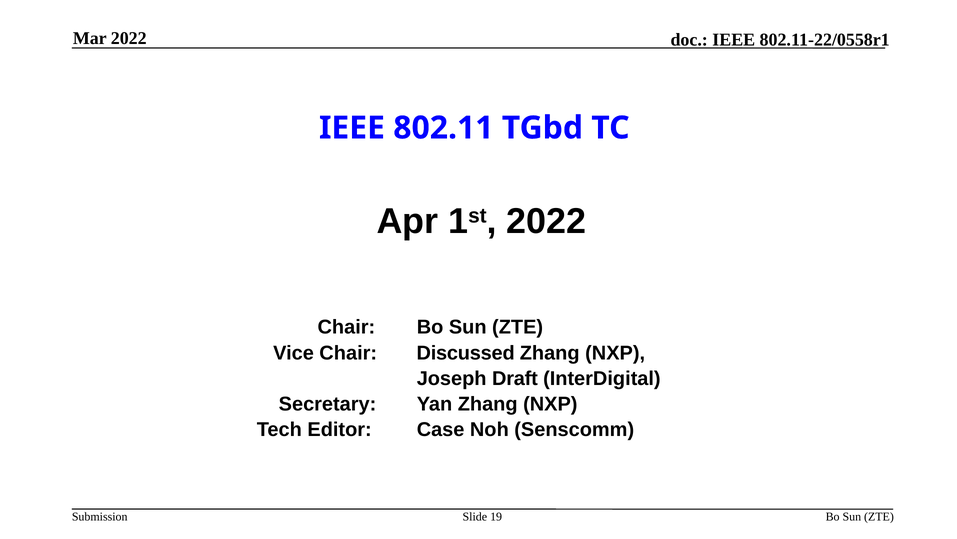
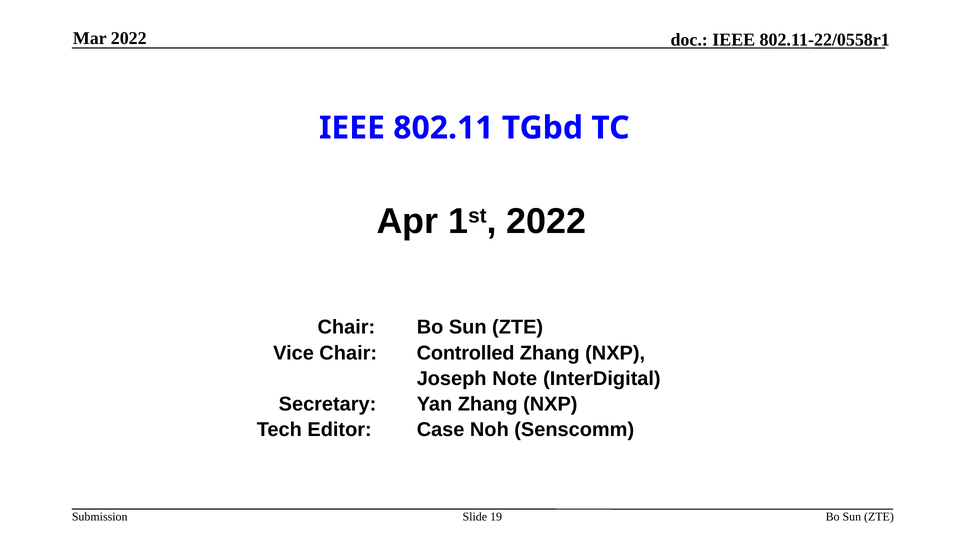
Discussed: Discussed -> Controlled (466, 352)
Draft: Draft -> Note (515, 378)
